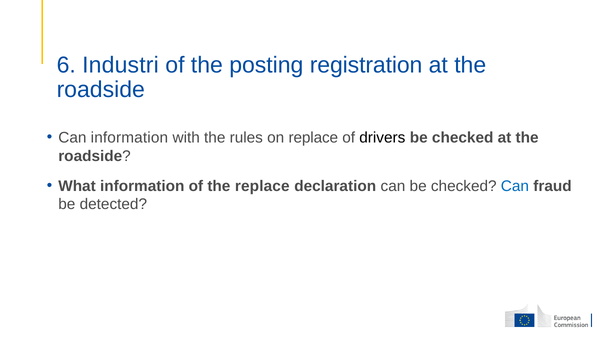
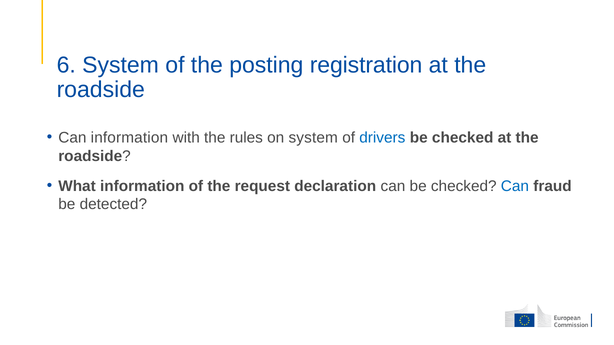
6 Industri: Industri -> System (121, 65)
on replace: replace -> system (313, 138)
drivers colour: black -> blue (382, 138)
the replace: replace -> request (262, 186)
